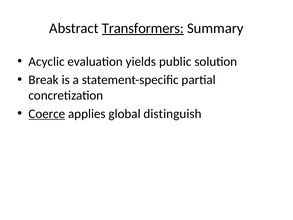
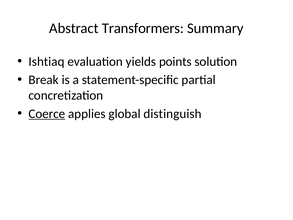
Transformers underline: present -> none (143, 28)
Acyclic: Acyclic -> Ishtiaq (47, 61)
public: public -> points (175, 61)
